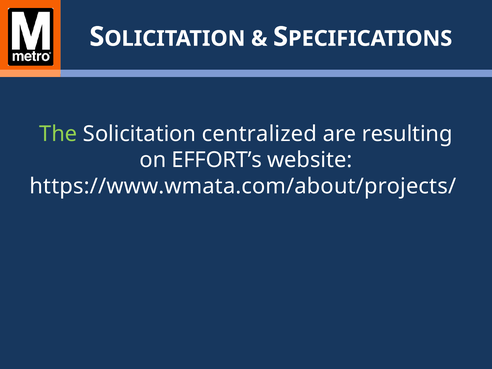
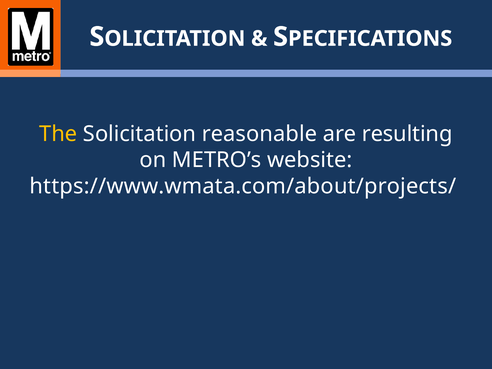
The colour: light green -> yellow (58, 134)
centralized: centralized -> reasonable (259, 134)
EFFORT’s: EFFORT’s -> METRO’s (217, 160)
